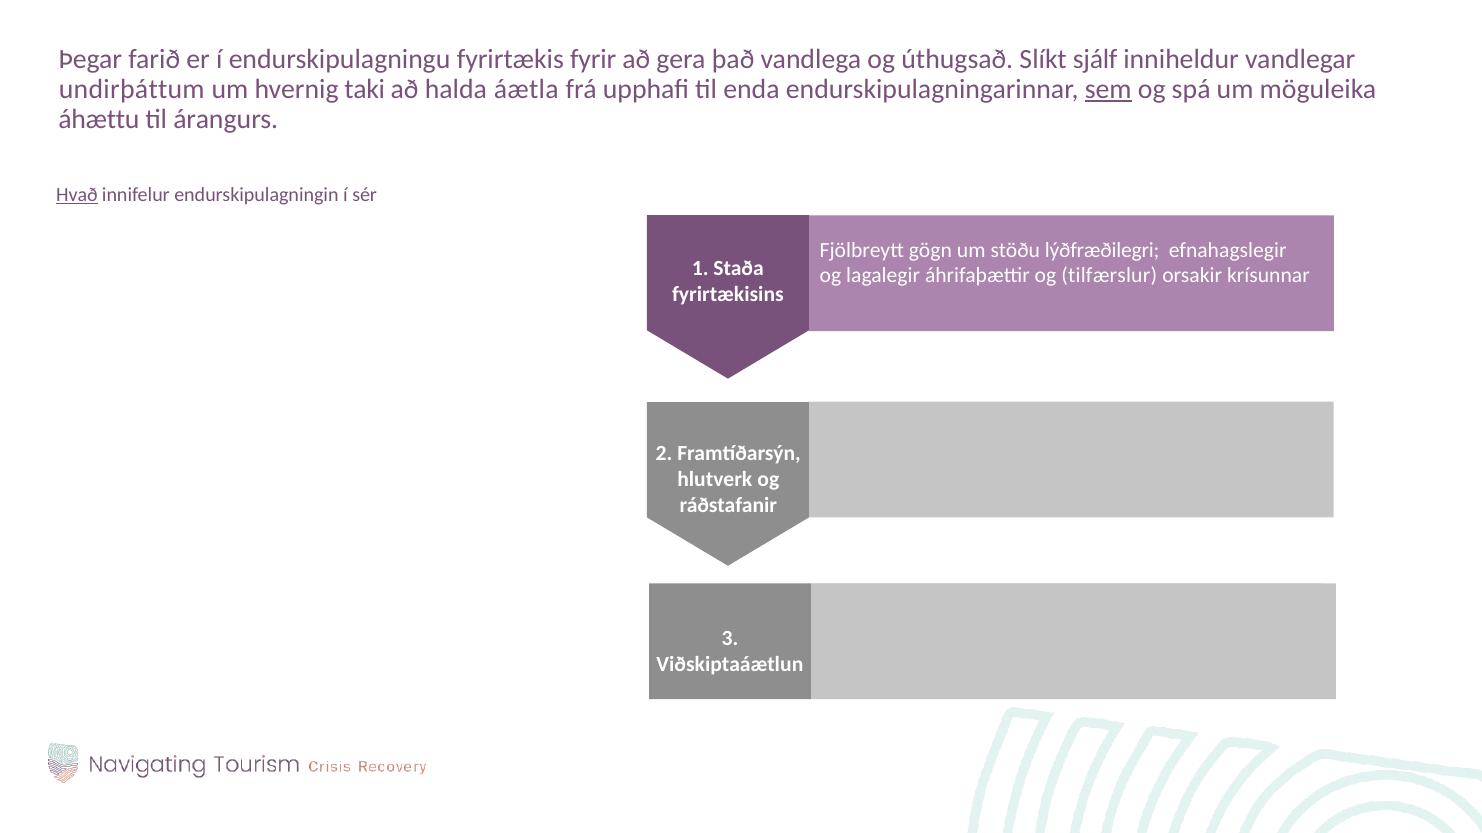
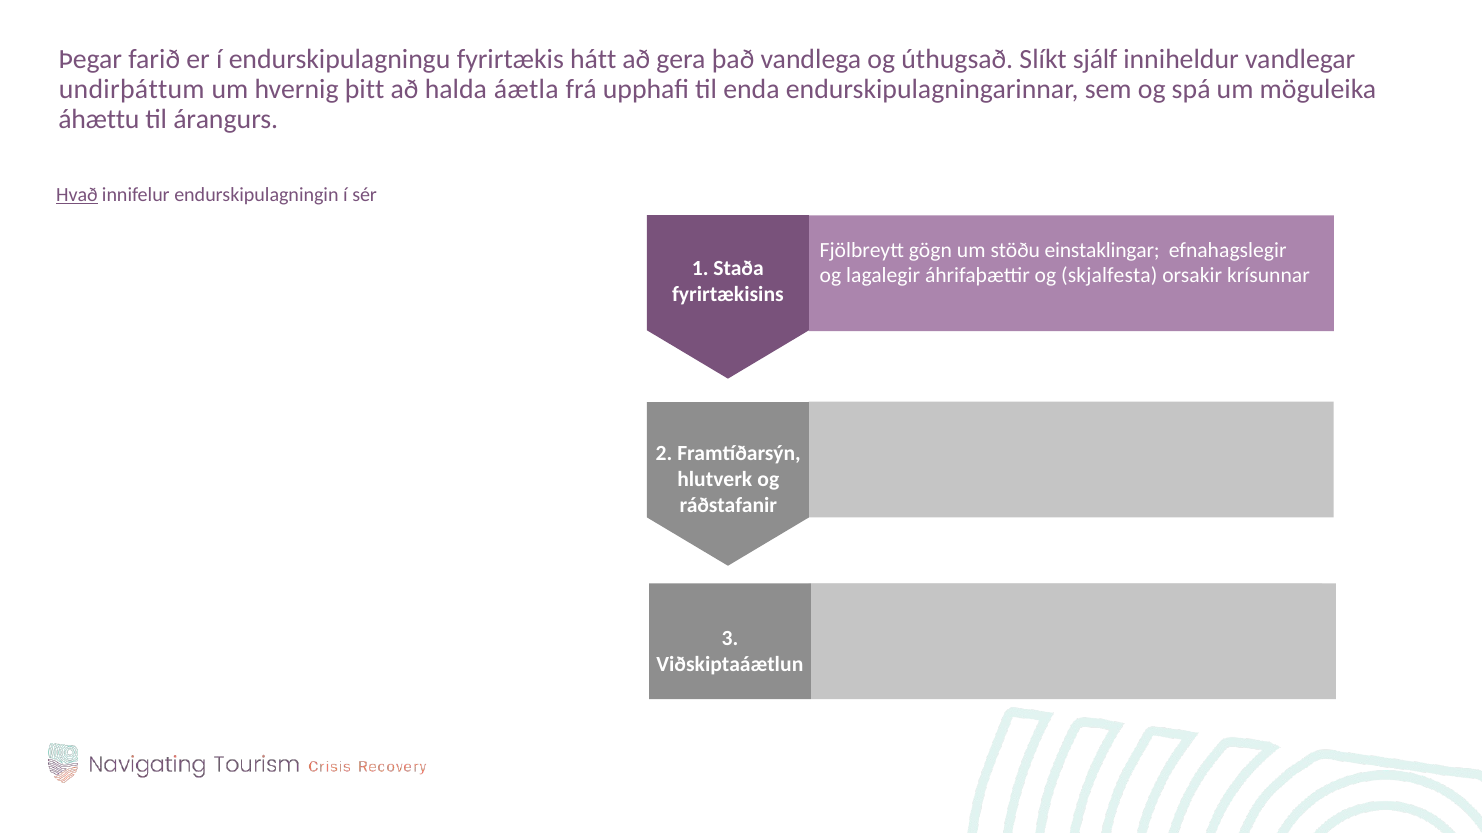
fyrir: fyrir -> hátt (593, 59)
taki: taki -> þitt (365, 89)
sem underline: present -> none (1108, 89)
lýðfræðilegri: lýðfræðilegri -> einstaklingar (1102, 250)
tilfærslur: tilfærslur -> skjalfesta (1109, 276)
